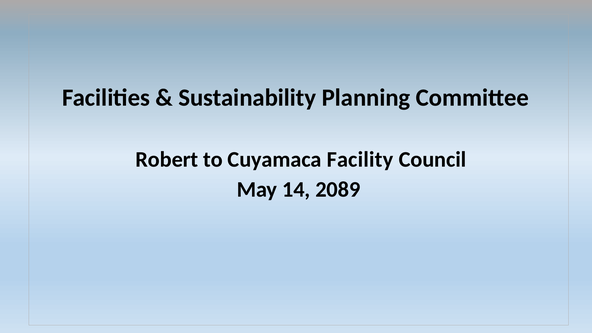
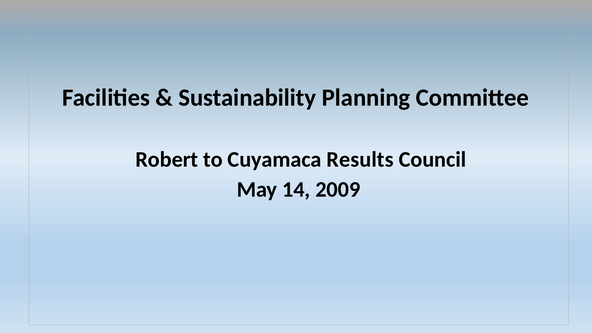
Facility: Facility -> Results (360, 159)
2089: 2089 -> 2009 (338, 190)
